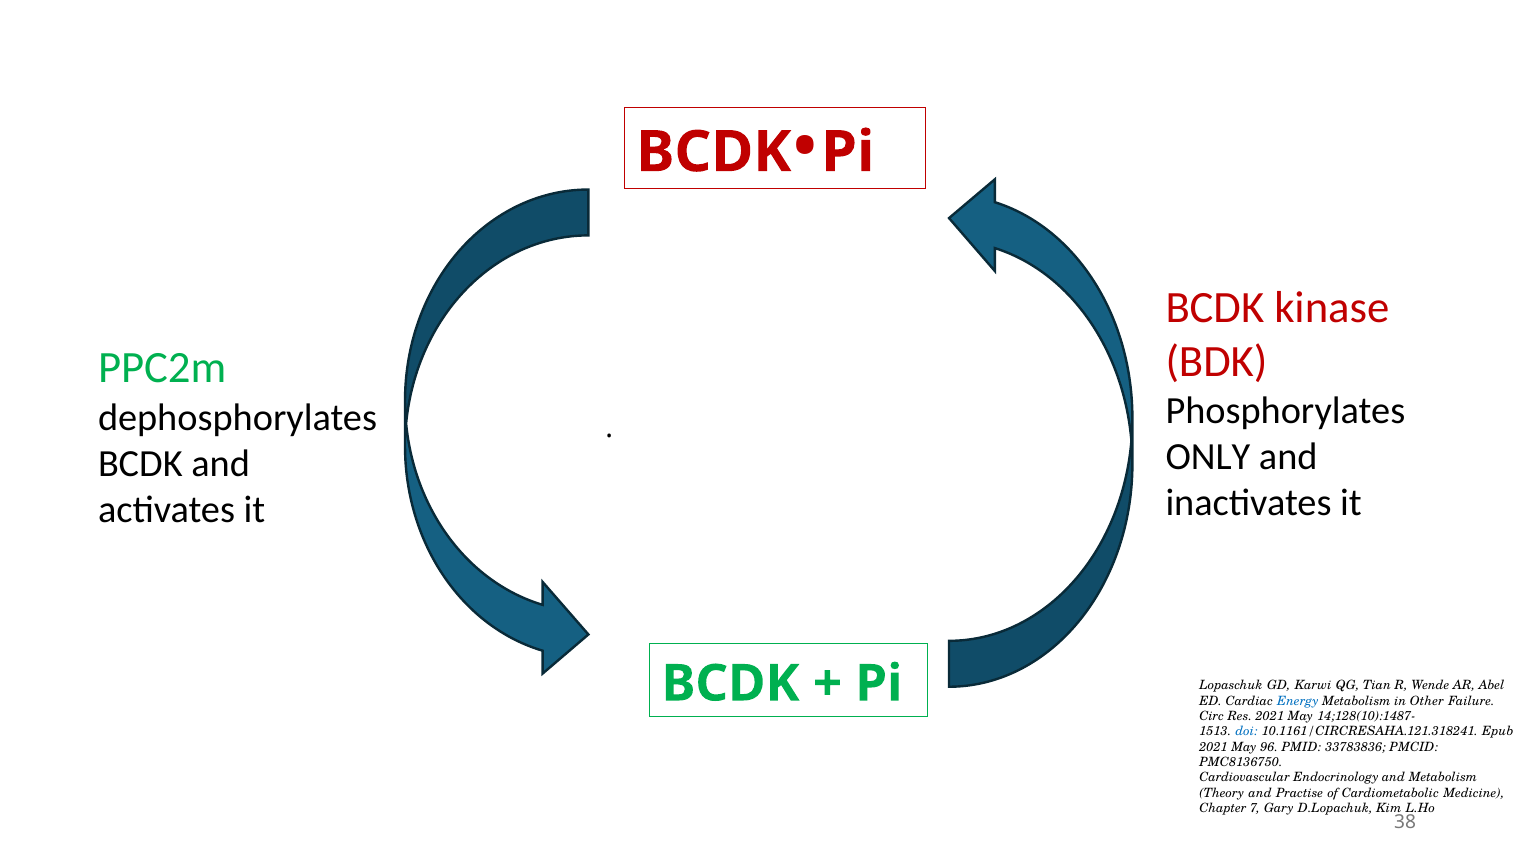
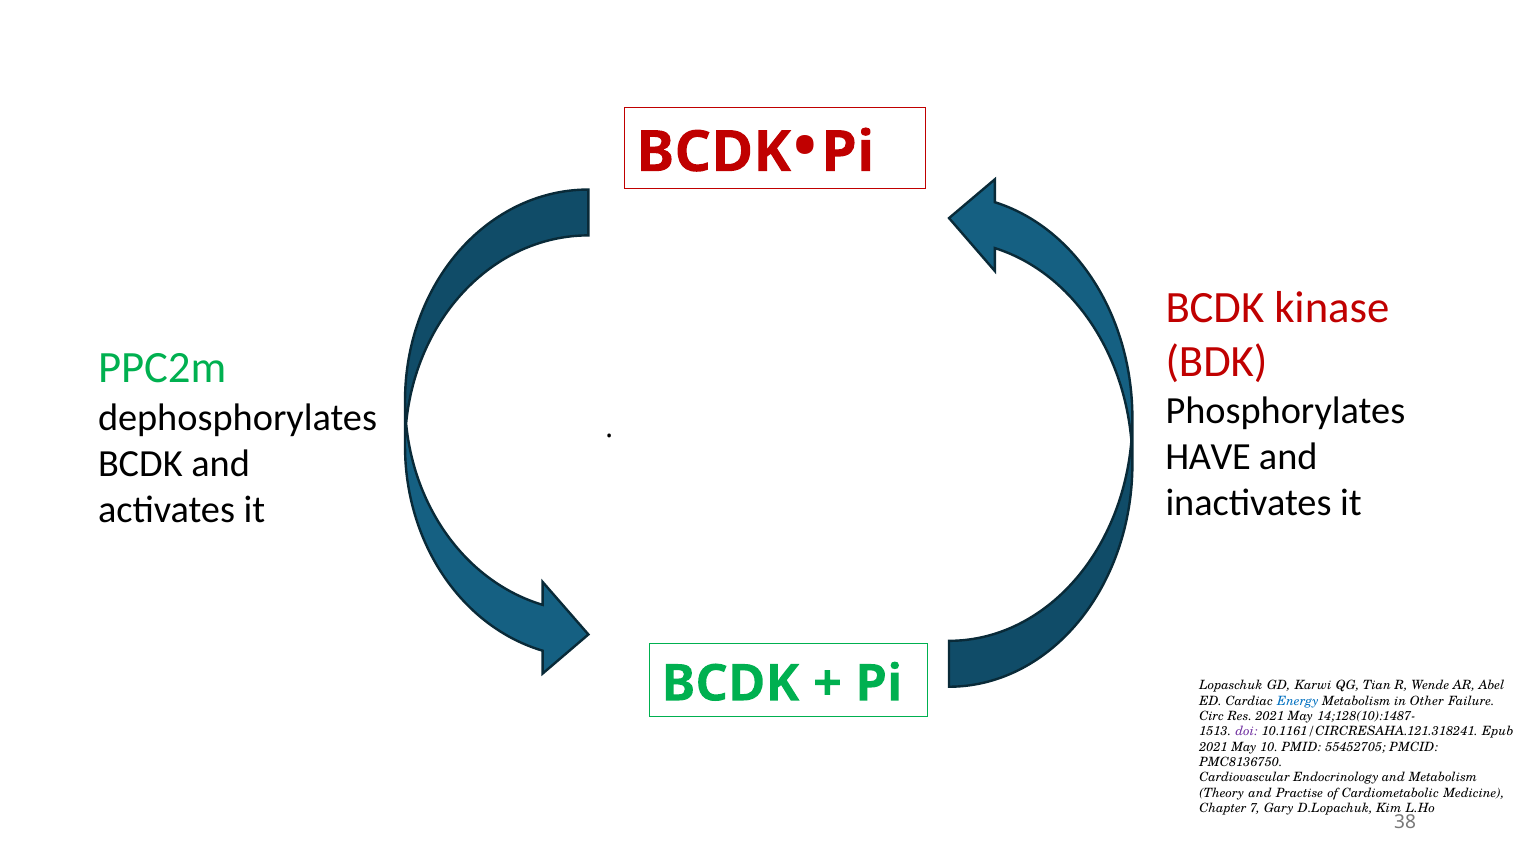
ONLY: ONLY -> HAVE (1208, 457)
doi colour: blue -> purple (1247, 731)
96: 96 -> 10 (1269, 746)
33783836: 33783836 -> 55452705 (1356, 746)
